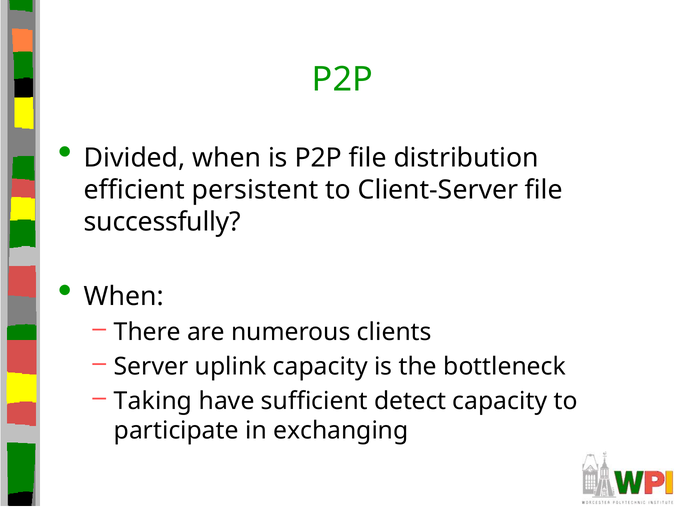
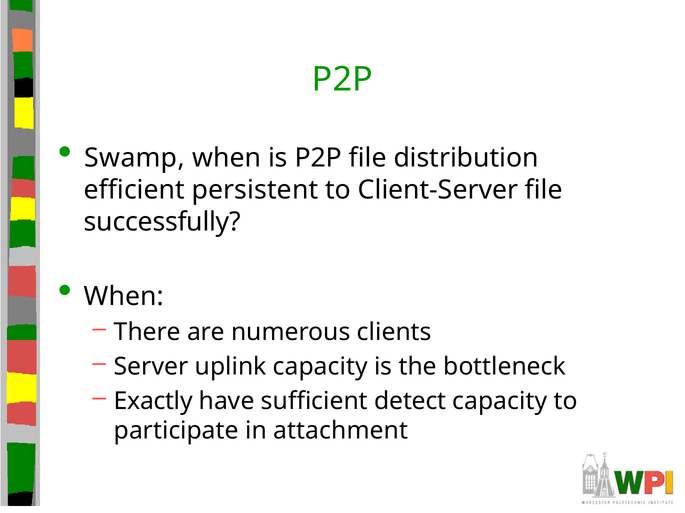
Divided: Divided -> Swamp (135, 158)
Taking: Taking -> Exactly (153, 402)
exchanging: exchanging -> attachment (341, 431)
